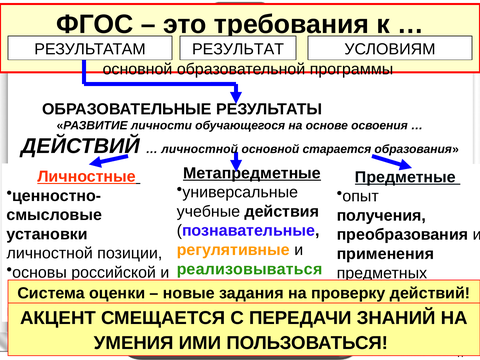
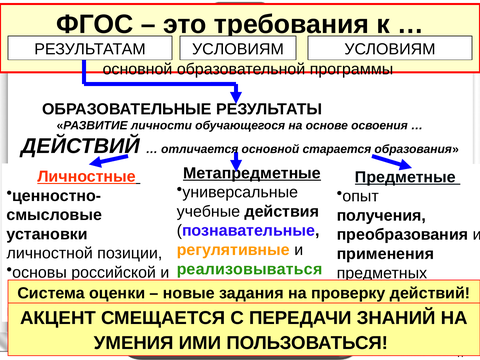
РЕЗУЛЬТАТ: РЕЗУЛЬТАТ -> УСЛОВИЯМ (238, 49)
личностной: личностной -> отличается (200, 149)
